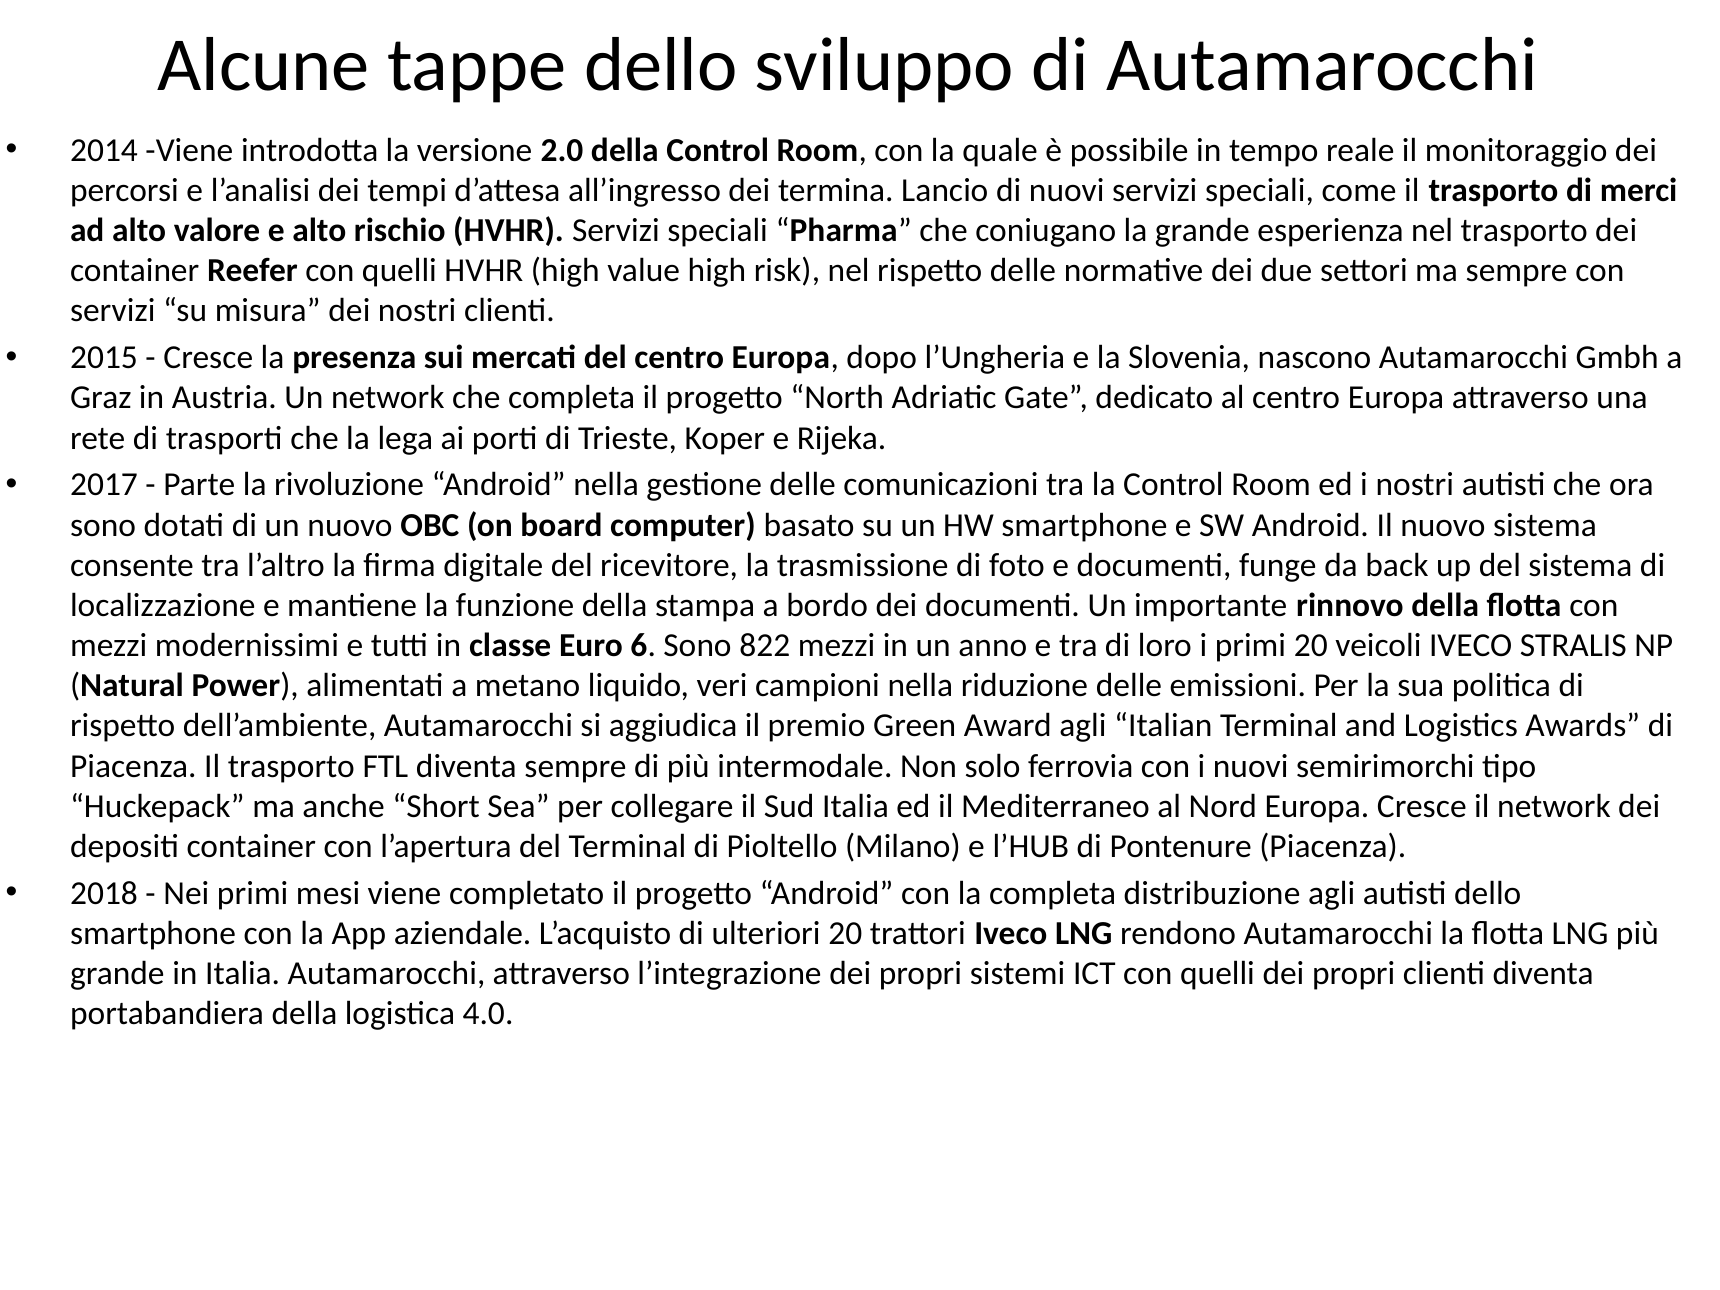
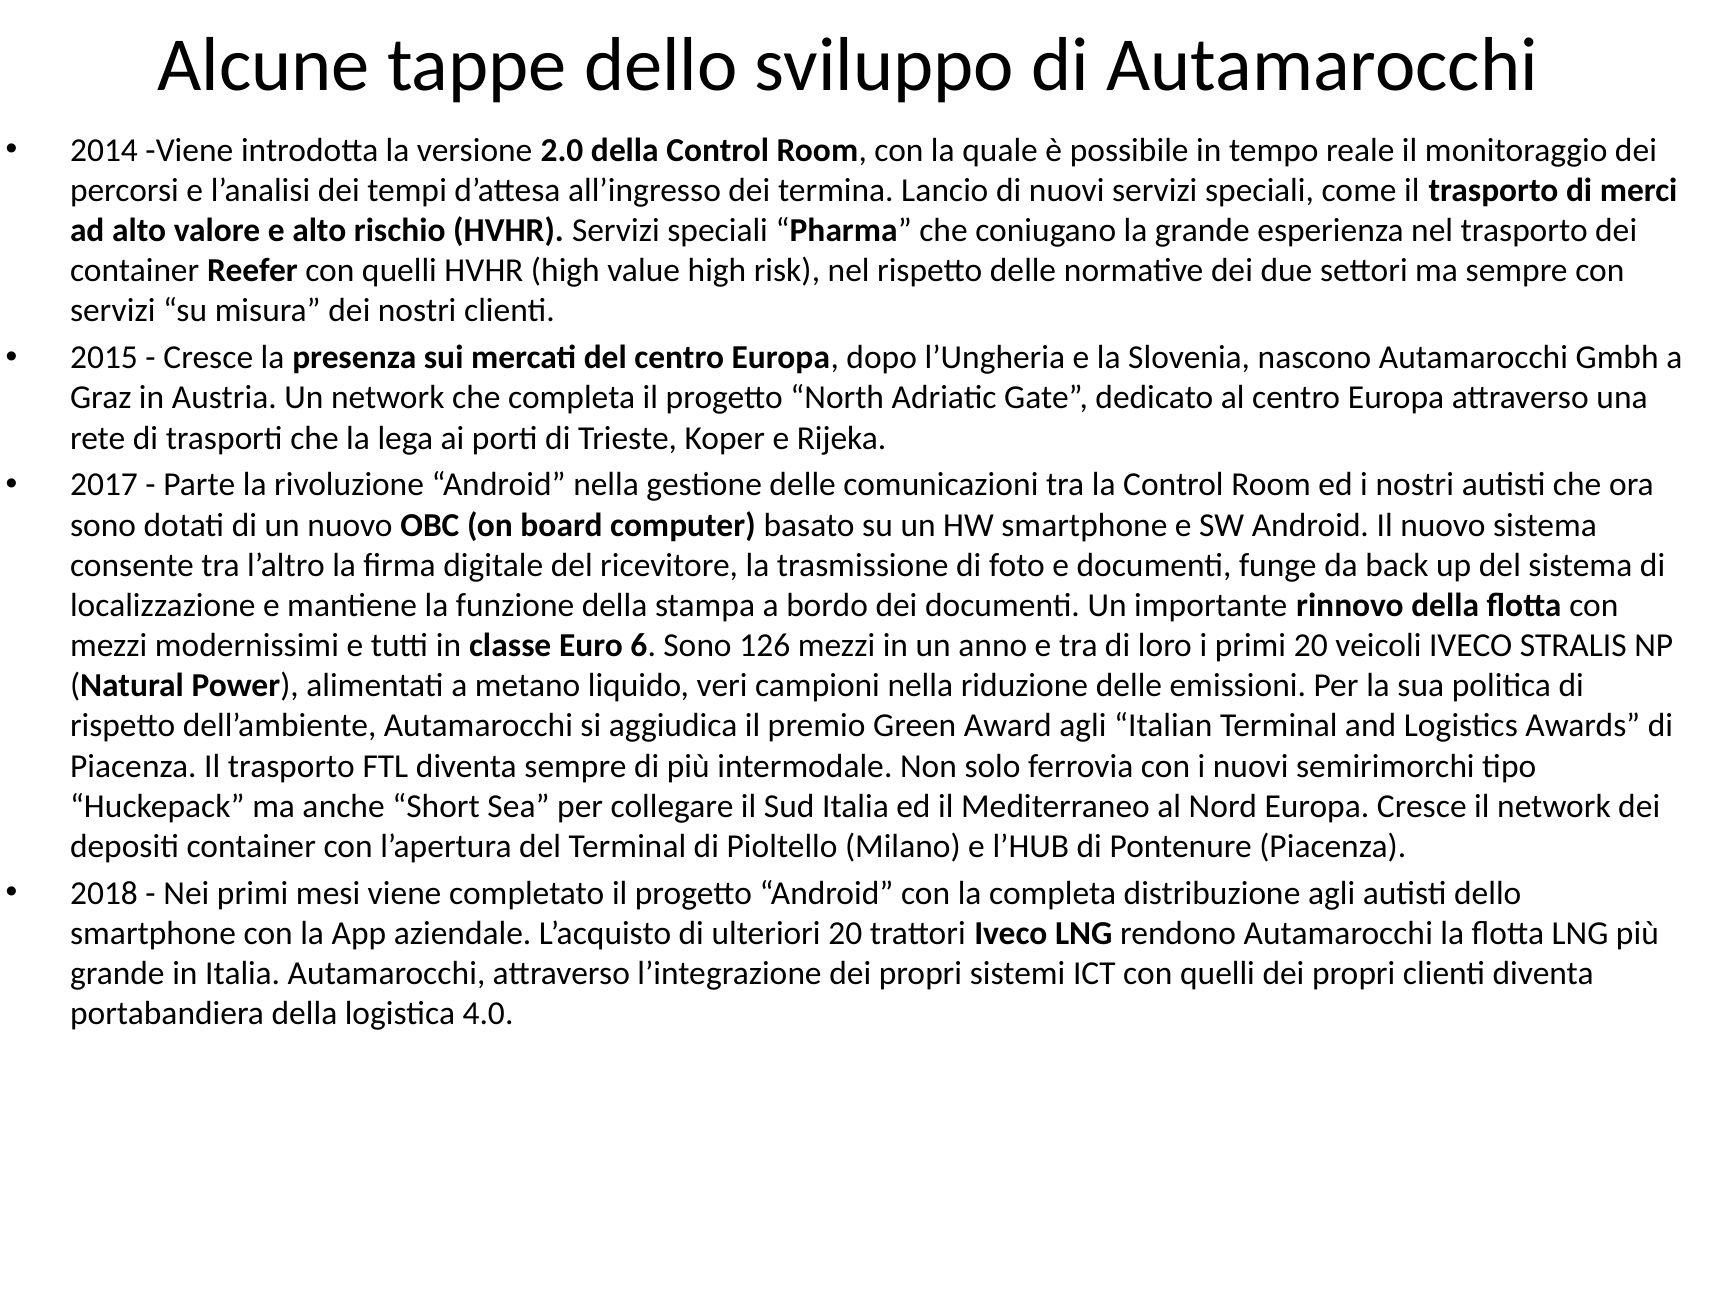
822: 822 -> 126 (765, 646)
